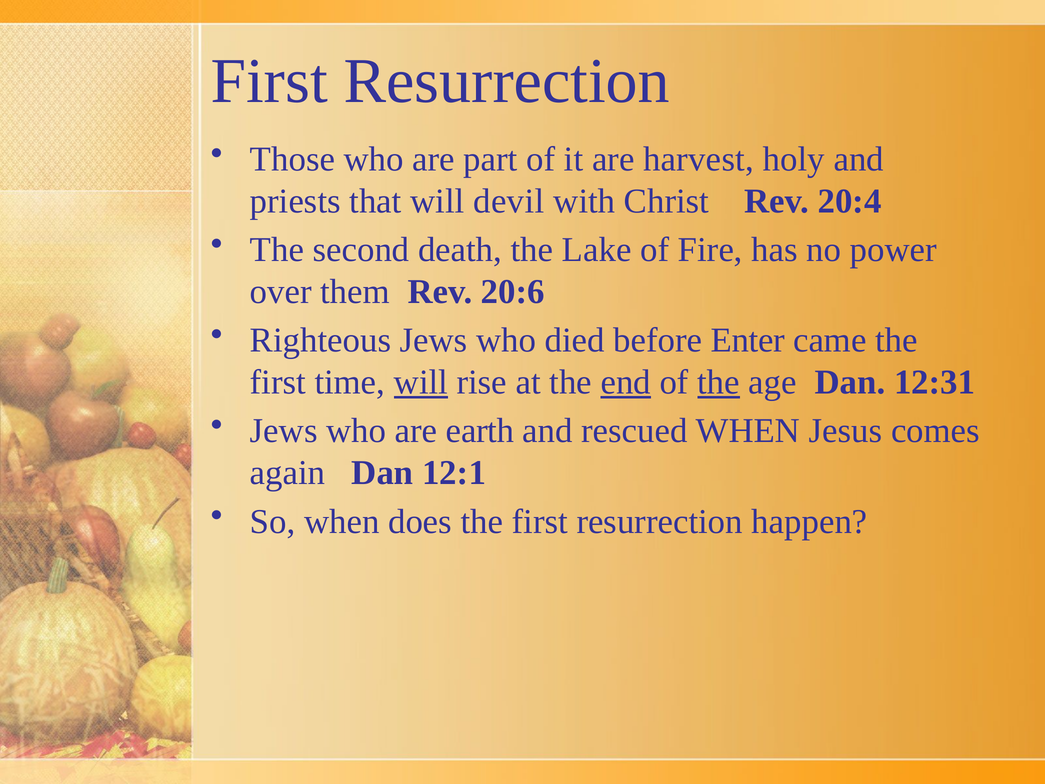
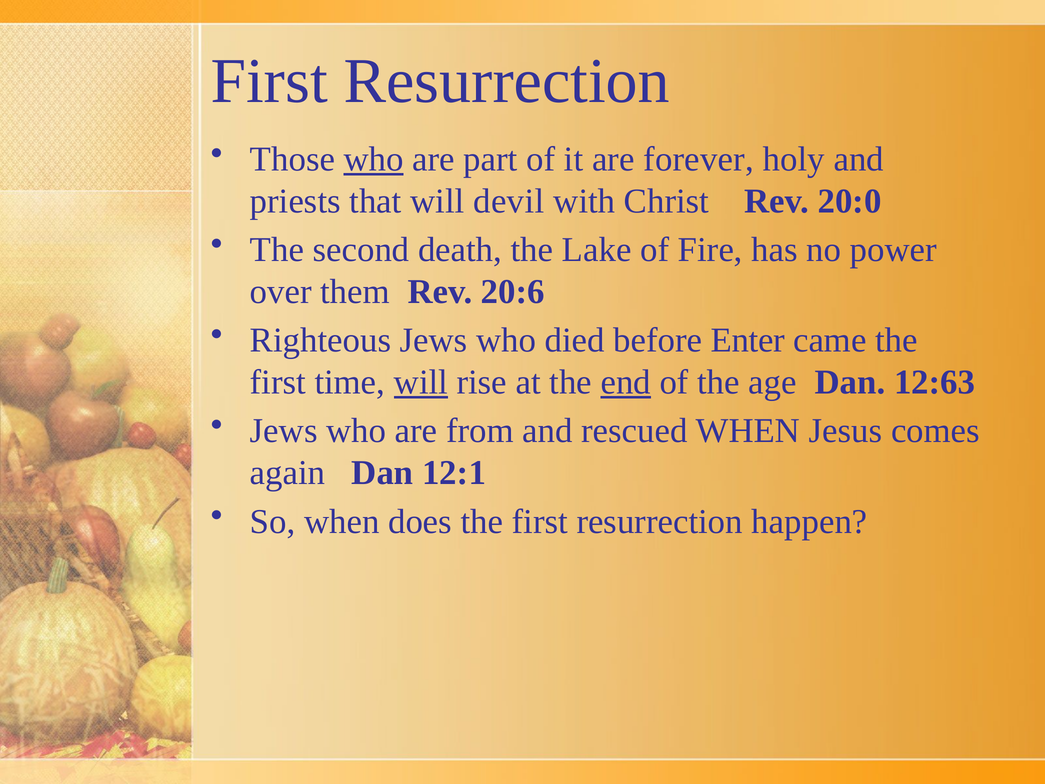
who underline: none -> present (374, 159)
harvest: harvest -> forever (699, 159)
20:4: 20:4 -> 20:0 (850, 201)
the underline: present -> none (719, 382)
12:31: 12:31 -> 12:63 (935, 382)
earth: earth -> from (480, 431)
